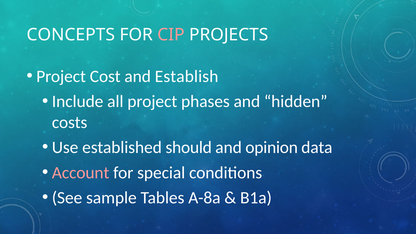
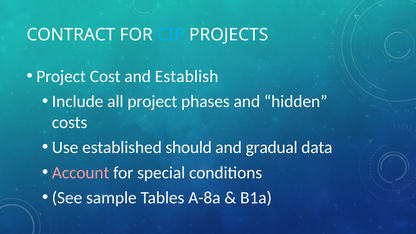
CONCEPTS: CONCEPTS -> CONTRACT (71, 35)
CIP colour: pink -> light blue (171, 35)
opinion: opinion -> gradual (272, 148)
